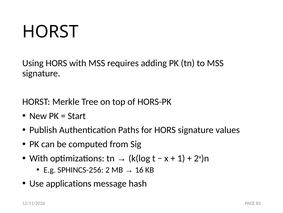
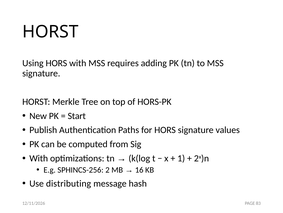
applications: applications -> distributing (69, 183)
